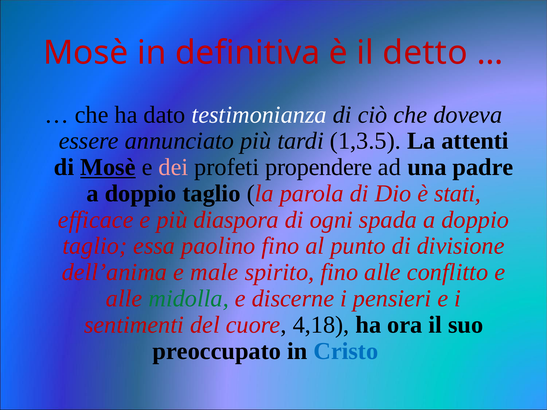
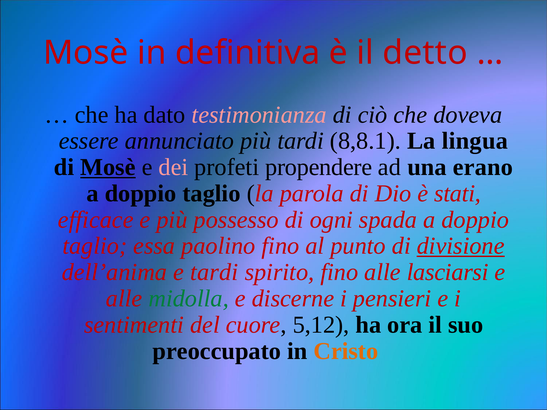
testimonianza colour: white -> pink (259, 115)
1,3.5: 1,3.5 -> 8,8.1 (365, 141)
attenti: attenti -> lingua (475, 141)
padre: padre -> erano (483, 167)
diaspora: diaspora -> possesso (236, 220)
divisione underline: none -> present (461, 246)
e male: male -> tardi (214, 272)
conflitto: conflitto -> lasciarsi (448, 272)
4,18: 4,18 -> 5,12 (321, 325)
Cristo colour: blue -> orange (346, 351)
